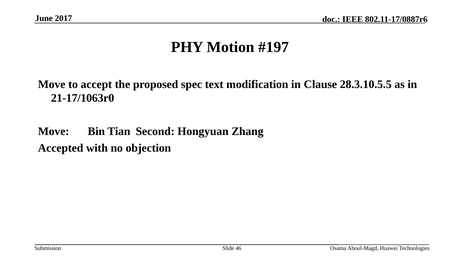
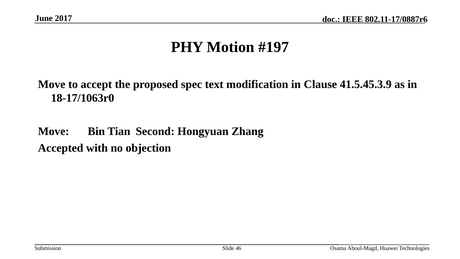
28.3.10.5.5: 28.3.10.5.5 -> 41.5.45.3.9 (366, 84)
21-17/1063r0: 21-17/1063r0 -> 18-17/1063r0 (83, 98)
